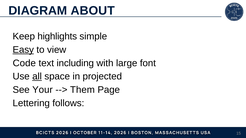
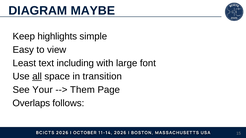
ABOUT: ABOUT -> MAYBE (93, 11)
Easy underline: present -> none (23, 50)
Code: Code -> Least (24, 63)
projected: projected -> transition (102, 77)
Lettering: Lettering -> Overlaps (31, 103)
